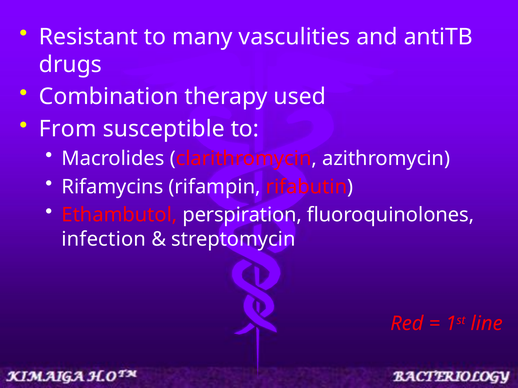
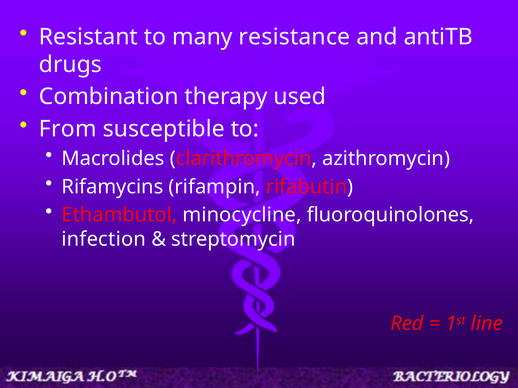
vasculities: vasculities -> resistance (294, 37)
perspiration: perspiration -> minocycline (242, 215)
